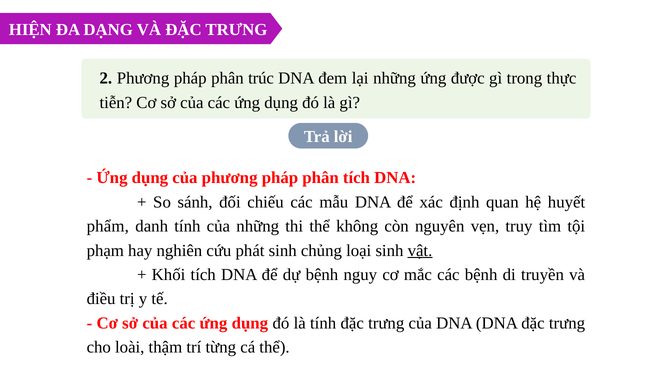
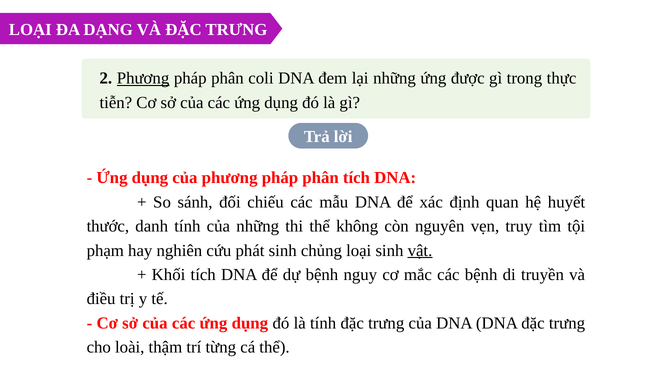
HIỆN: HIỆN -> LOẠI (30, 30)
Phương underline: none -> present (143, 78)
trúc: trúc -> coli (261, 78)
phẩm: phẩm -> thước (108, 226)
